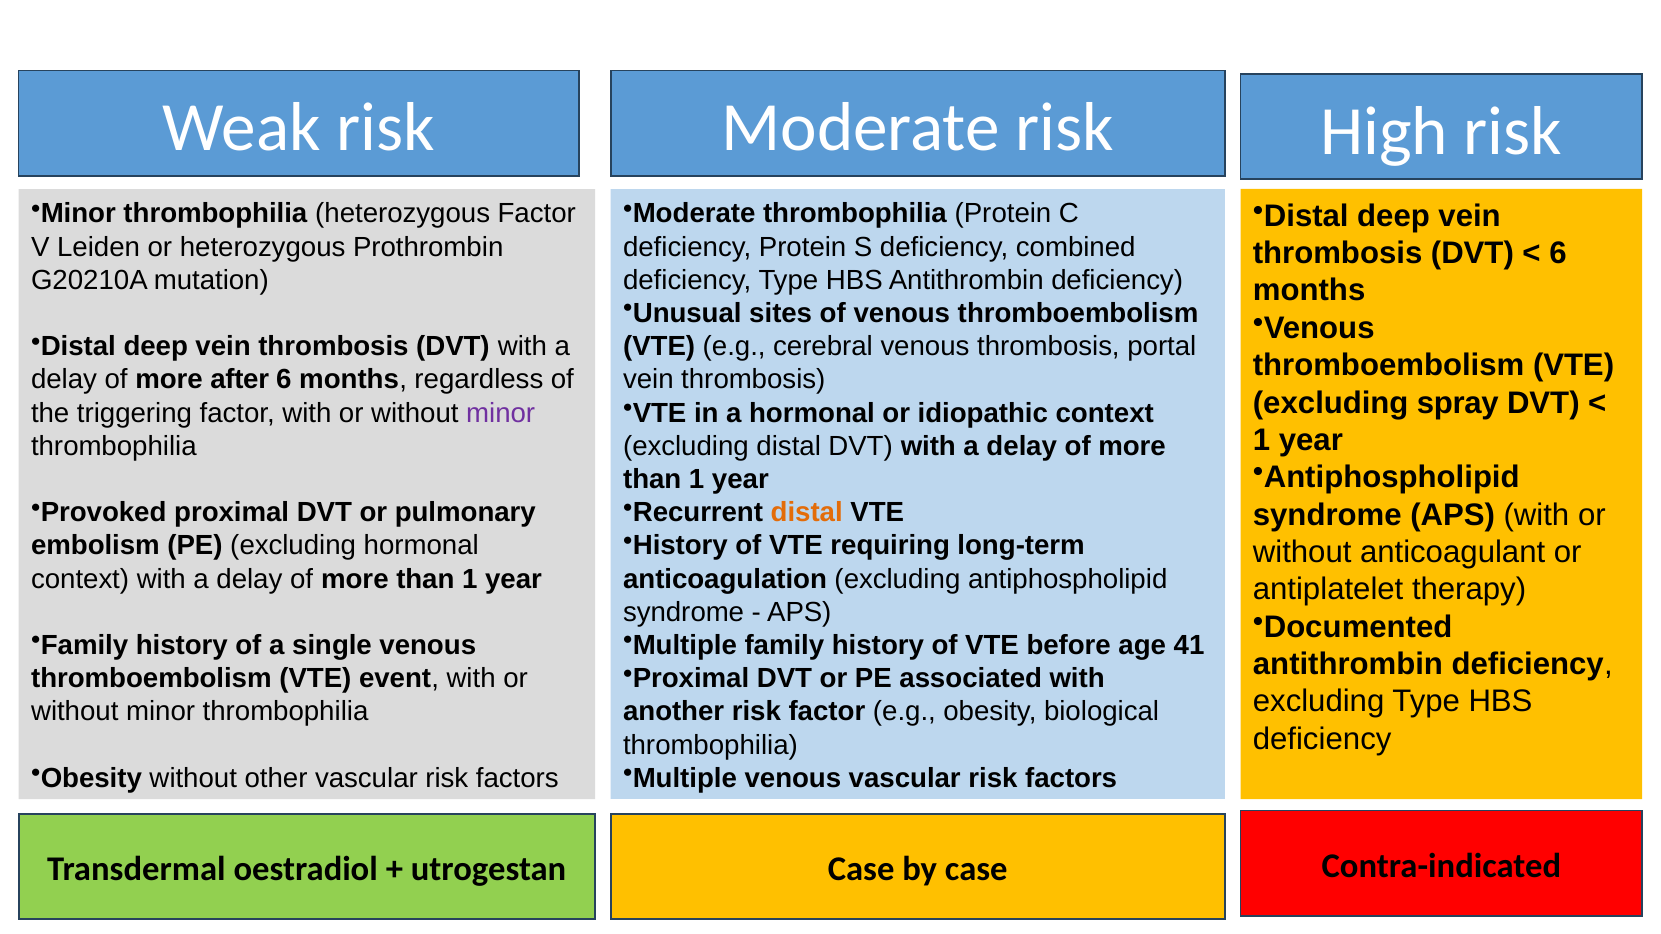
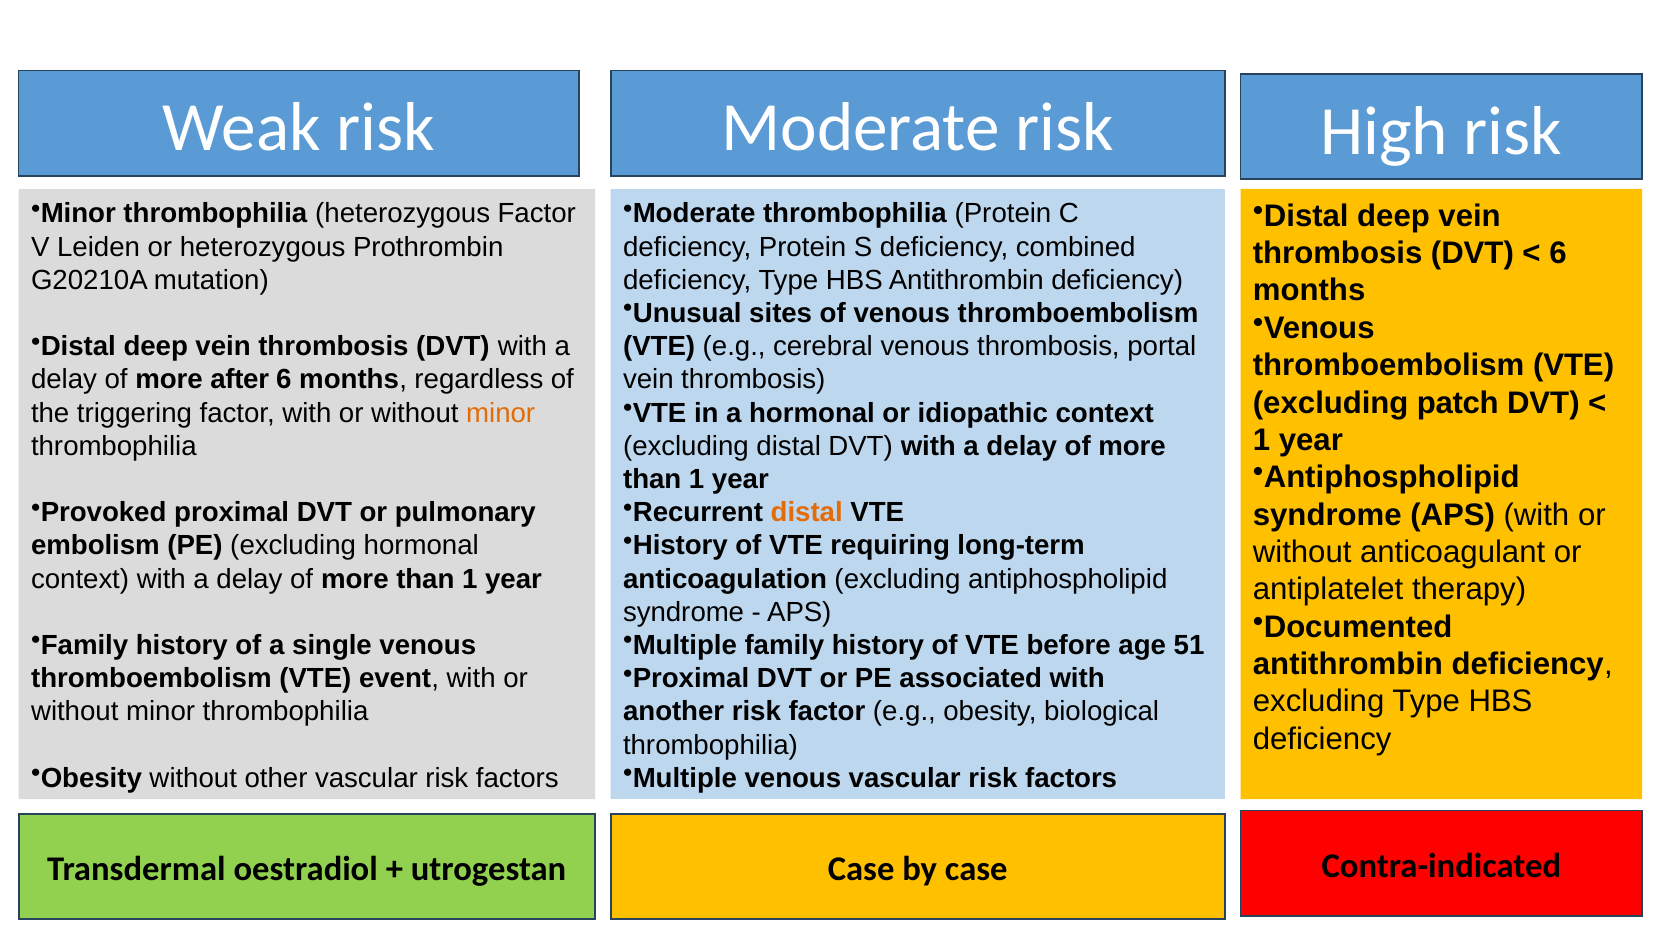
spray: spray -> patch (1458, 403)
minor colour: purple -> orange (501, 413)
41: 41 -> 51 (1189, 646)
